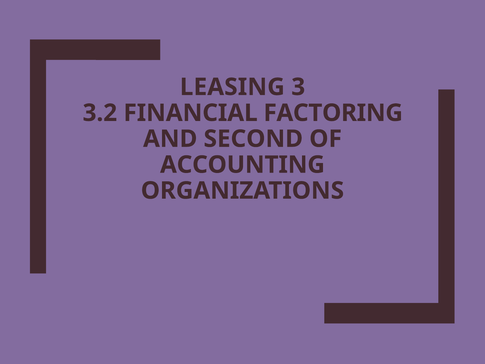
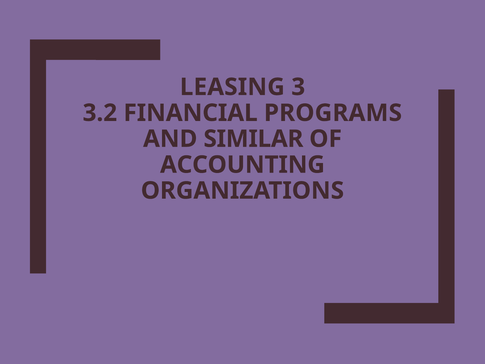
FACTORING: FACTORING -> PROGRAMS (333, 113)
SECOND: SECOND -> SIMILAR (253, 139)
